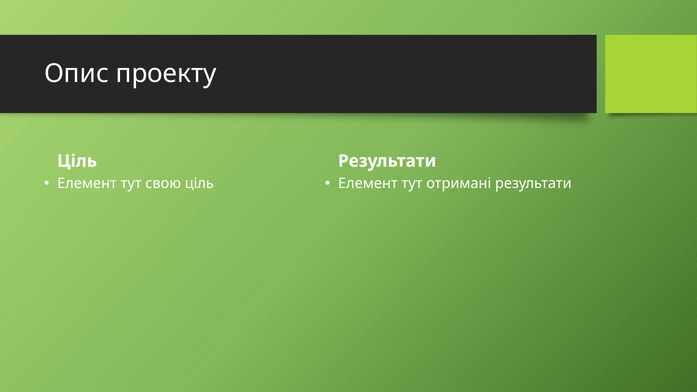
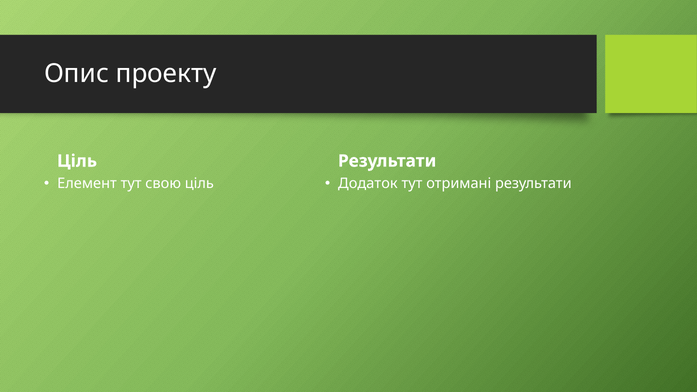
Елемент: Елемент -> Додаток (368, 184)
